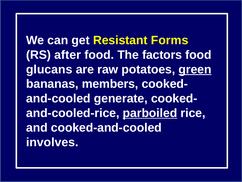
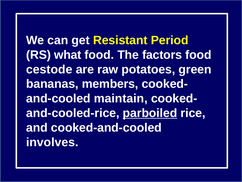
Forms: Forms -> Period (170, 40)
after: after -> what (68, 55)
glucans: glucans -> cestode (49, 69)
green underline: present -> none (195, 69)
generate: generate -> maintain (121, 98)
